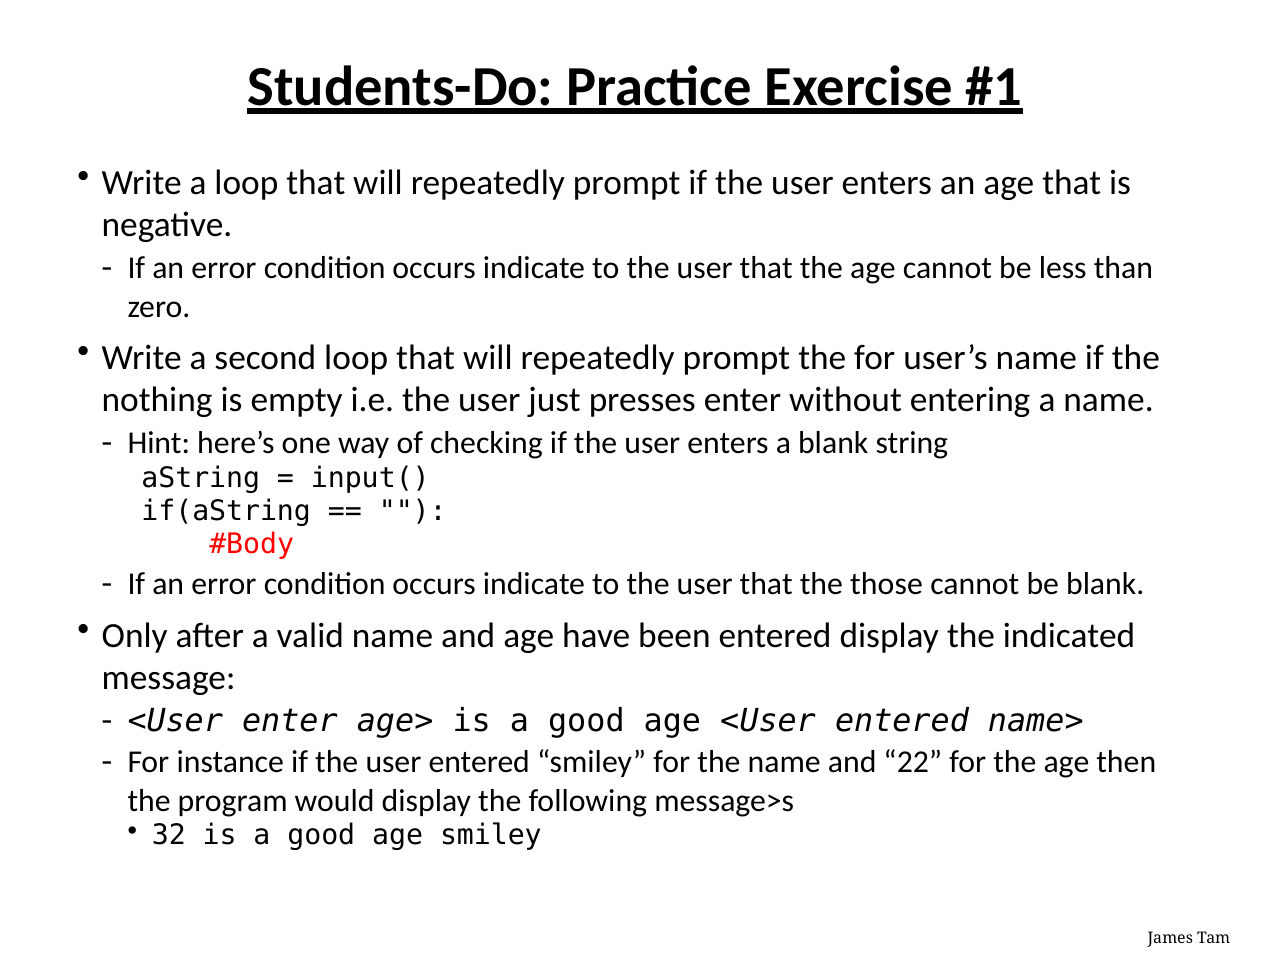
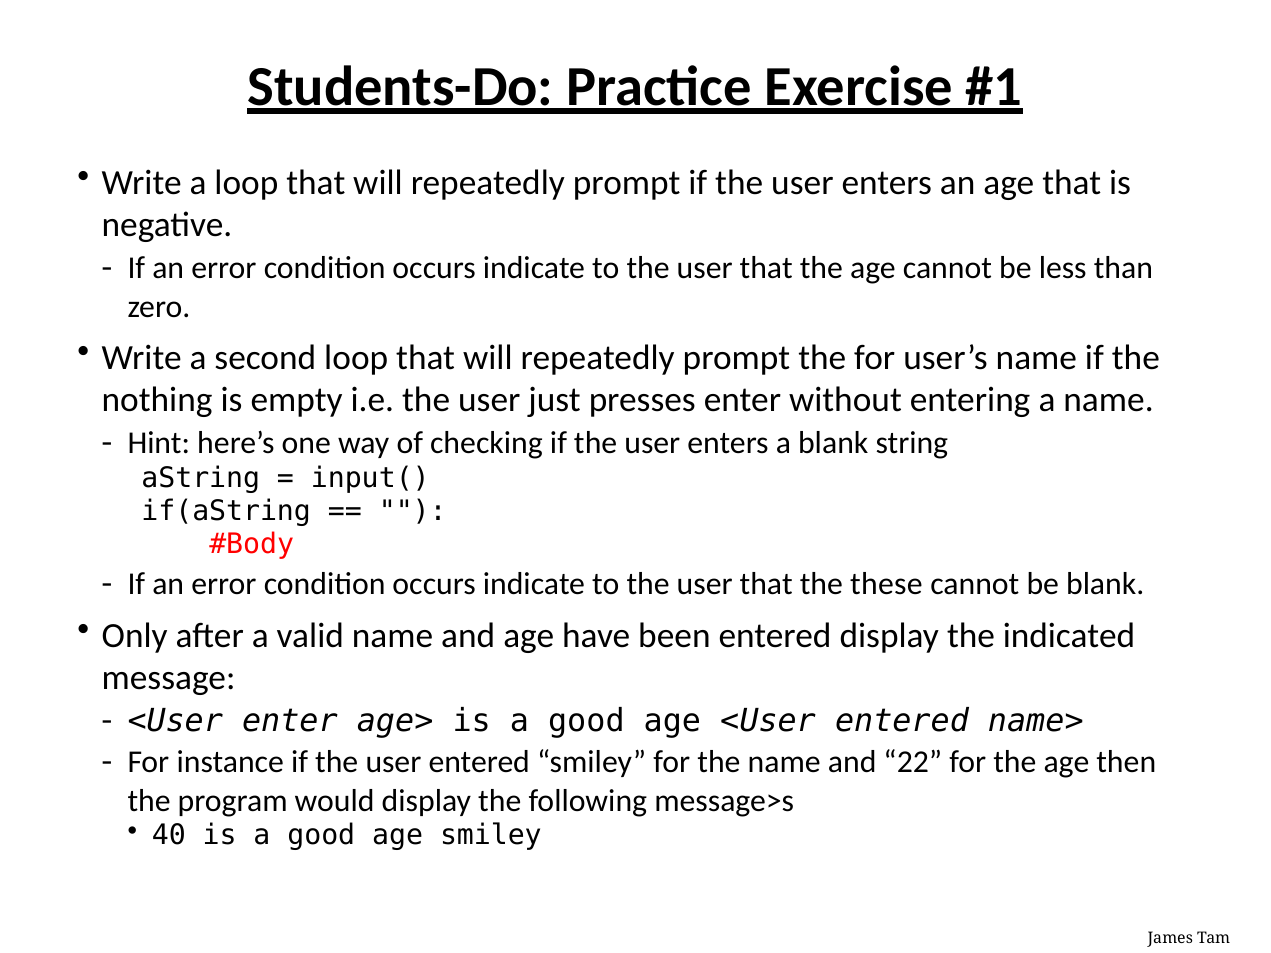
those: those -> these (886, 585)
32: 32 -> 40 (169, 835)
